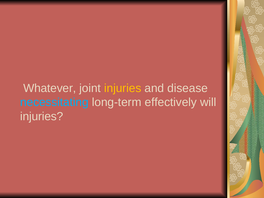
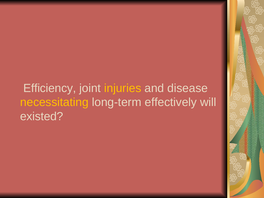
Whatever: Whatever -> Efficiency (50, 88)
necessitating colour: light blue -> yellow (54, 102)
injuries: injuries -> existed (42, 116)
